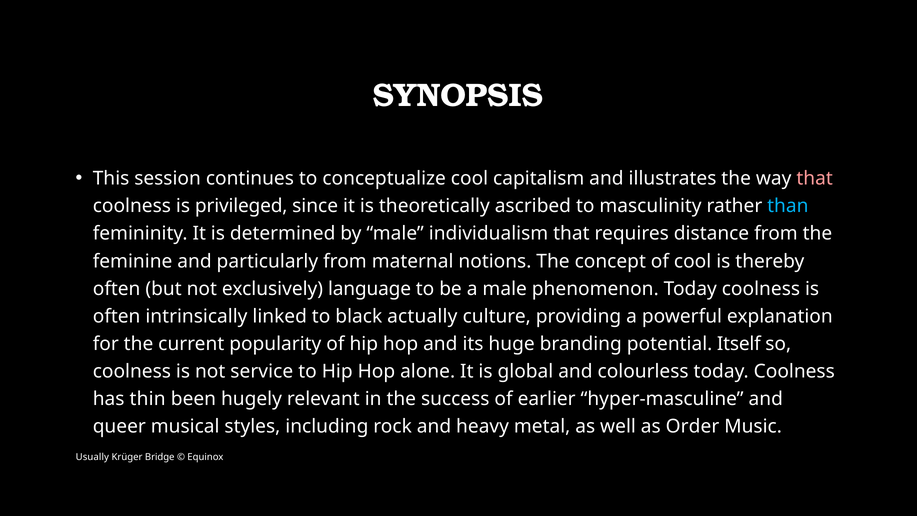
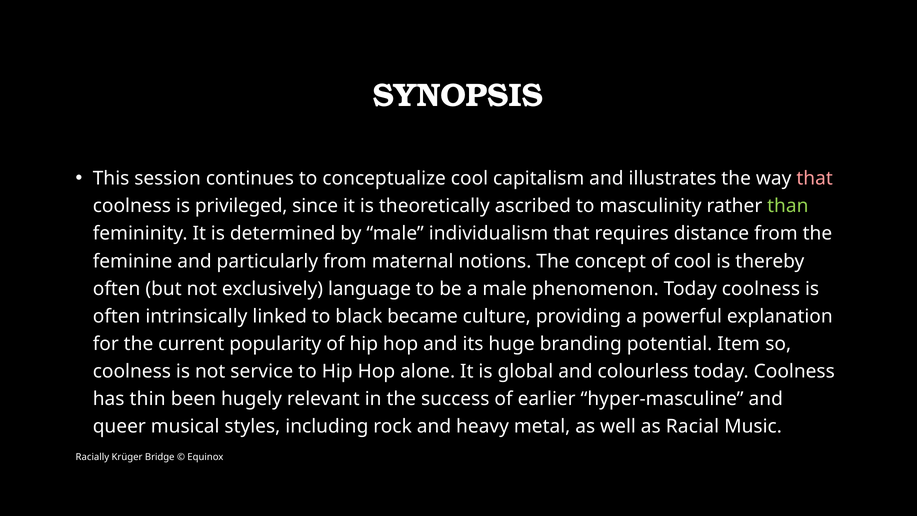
than colour: light blue -> light green (788, 206)
actually: actually -> became (422, 316)
Itself: Itself -> Item (739, 344)
Order: Order -> Racial (692, 426)
Usually: Usually -> Racially (92, 457)
